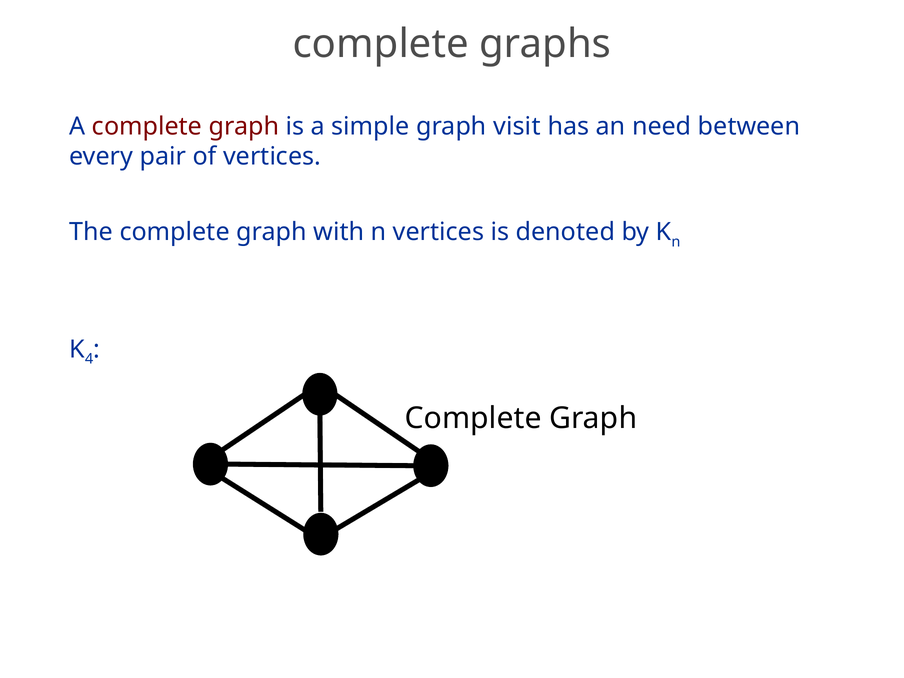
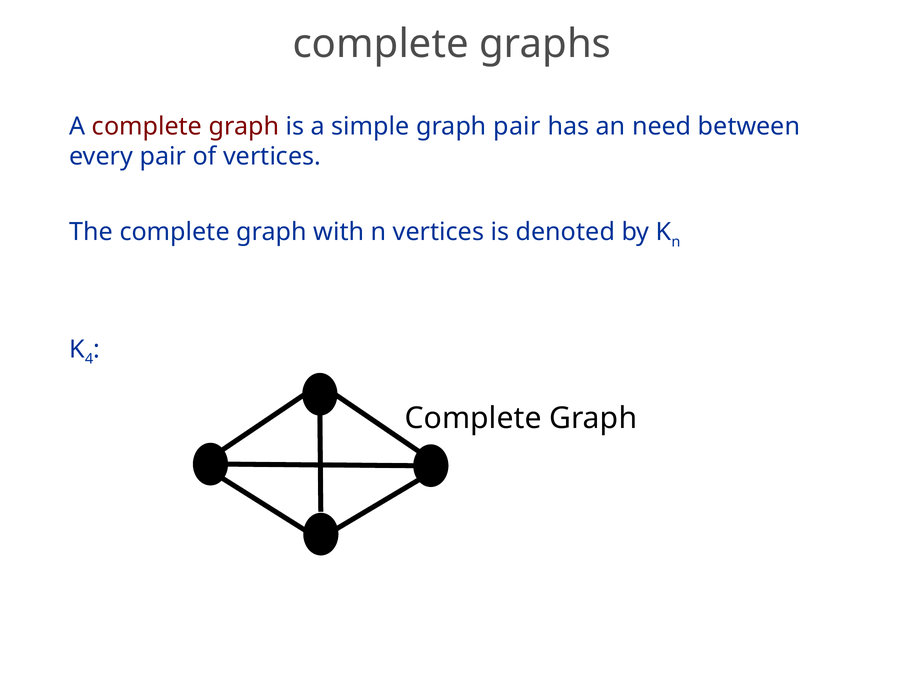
graph visit: visit -> pair (517, 127)
